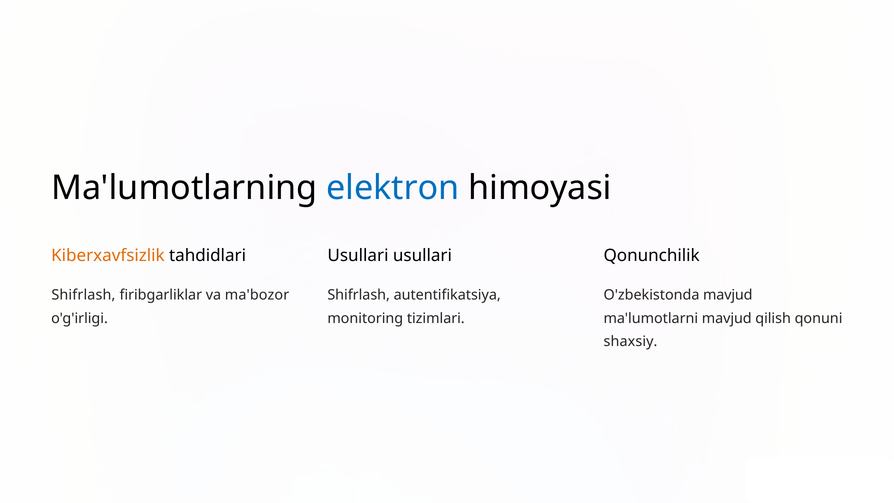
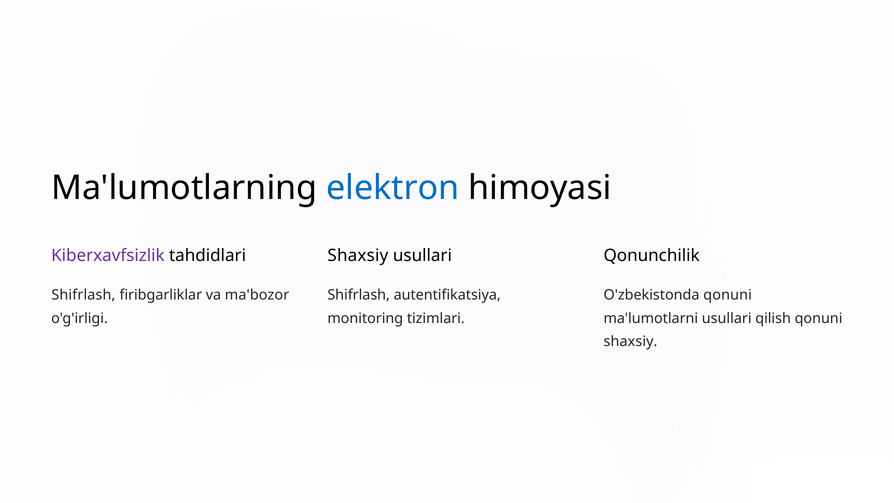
Kiberxavfsizlik colour: orange -> purple (108, 255)
Usullari: Usullari -> Shaxsiy (358, 255)
O'zbekistonda mavjud: mavjud -> qonuni (728, 295)
ma'lumotlarni mavjud: mavjud -> usullari (727, 318)
